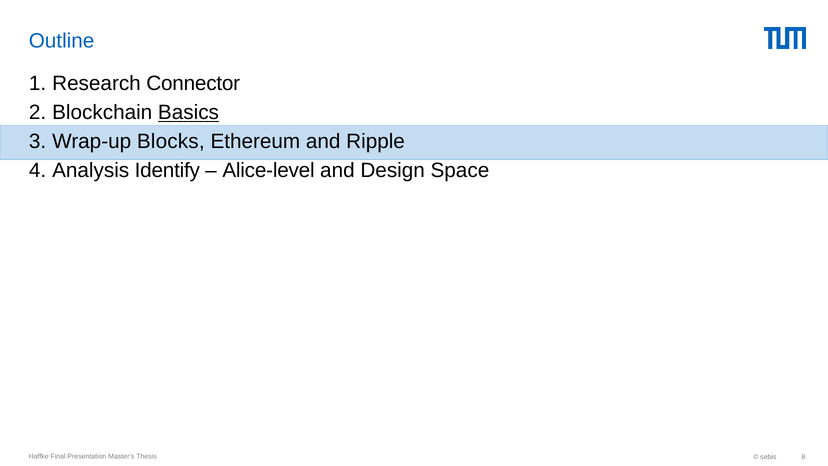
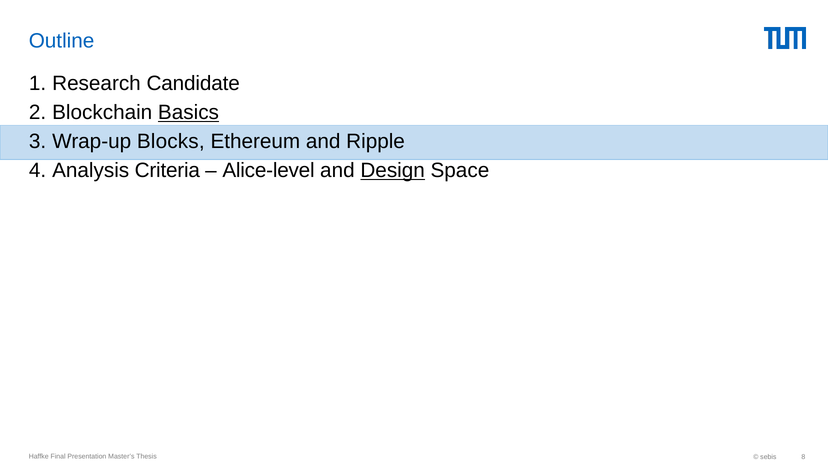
Connector: Connector -> Candidate (193, 84)
Identify: Identify -> Criteria (167, 171)
Design underline: none -> present (393, 171)
